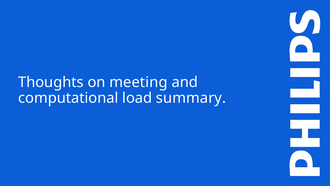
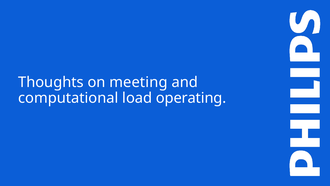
summary: summary -> operating (191, 98)
